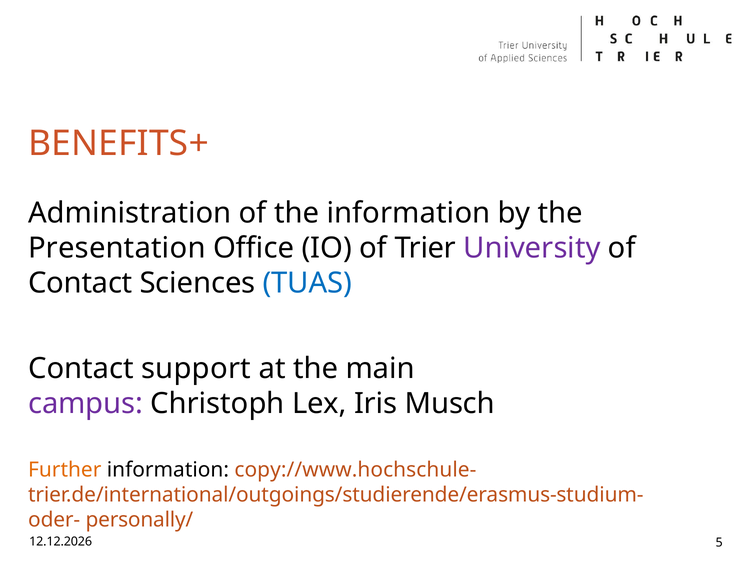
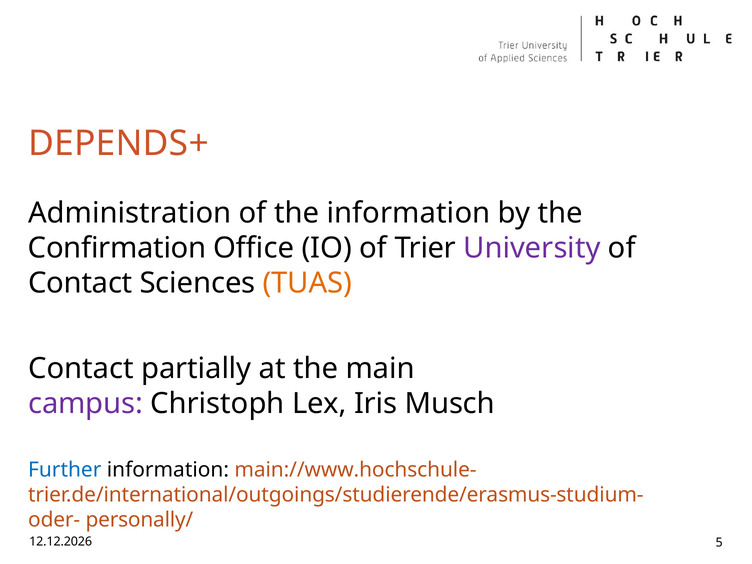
BENEFITS+: BENEFITS+ -> DEPENDS+ (118, 144)
Presentation: Presentation -> Confirmation (117, 248)
TUAS colour: blue -> orange (307, 283)
support: support -> partially (196, 369)
Further colour: orange -> blue (65, 470)
copy://www.hochschule-: copy://www.hochschule- -> main://www.hochschule- (356, 470)
